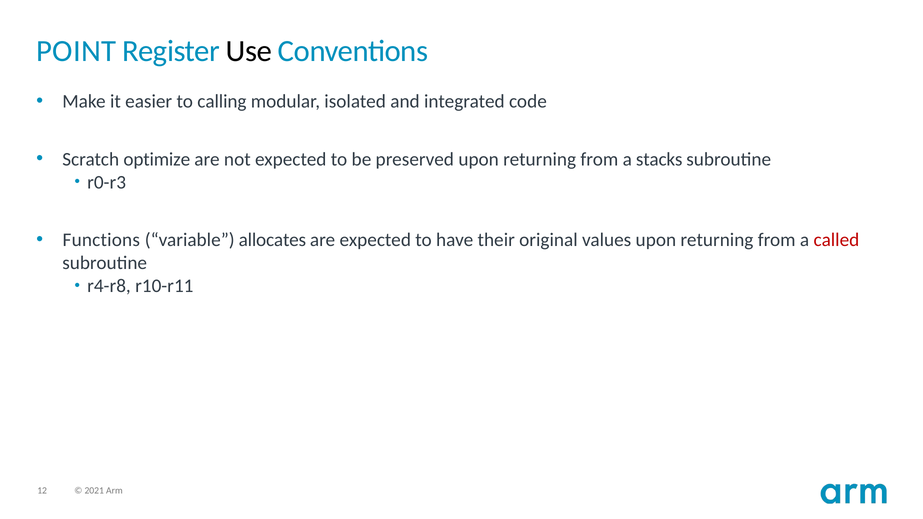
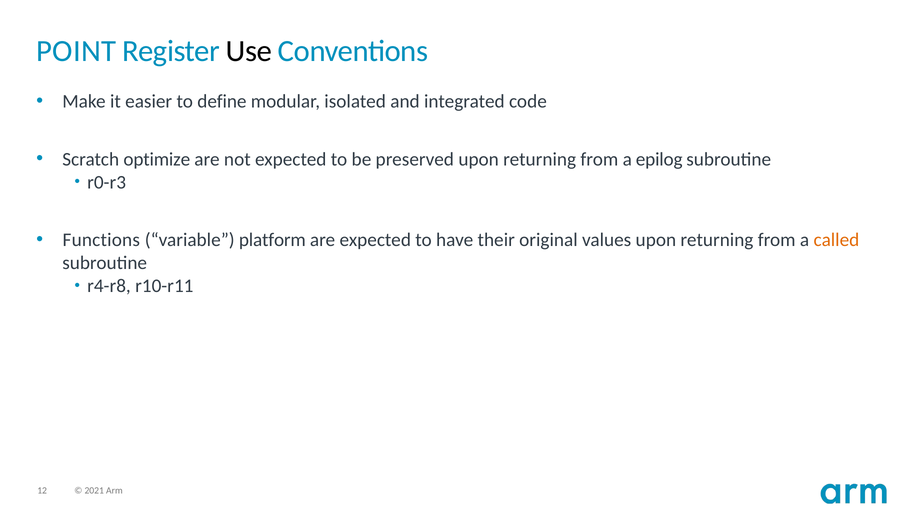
calling: calling -> define (222, 102)
stacks: stacks -> epilog (659, 159)
allocates: allocates -> platform (272, 240)
called colour: red -> orange (836, 240)
